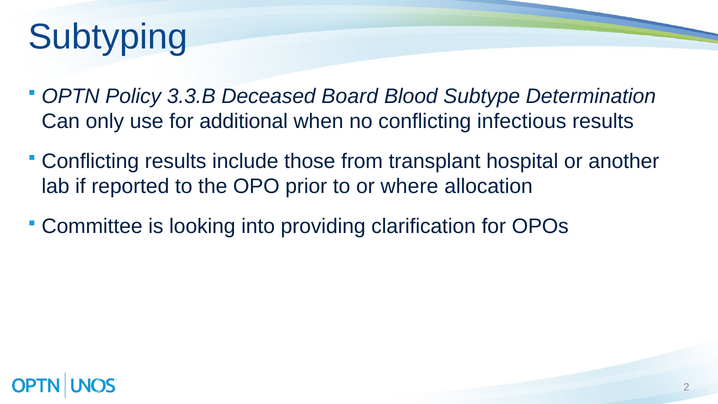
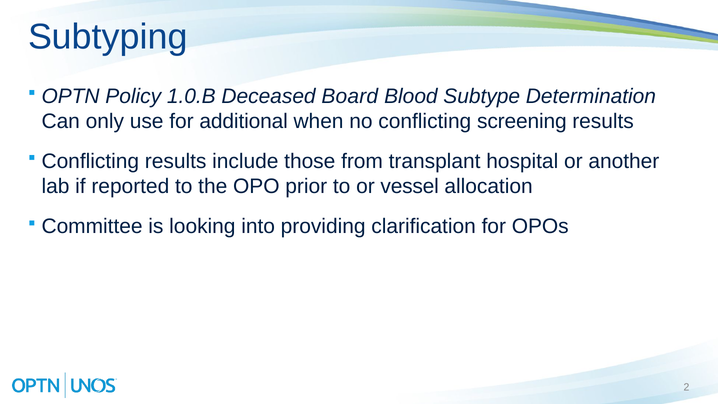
3.3.B: 3.3.B -> 1.0.B (191, 96)
infectious: infectious -> screening (522, 121)
where: where -> vessel (410, 186)
